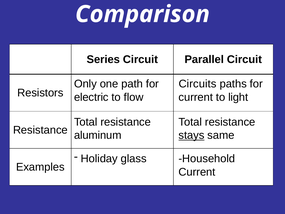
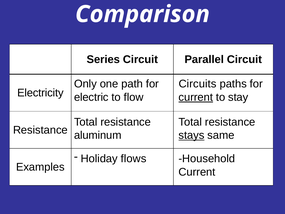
Resistors: Resistors -> Electricity (40, 93)
current underline: none -> present (196, 97)
light: light -> stay (238, 97)
glass: glass -> flows (134, 158)
